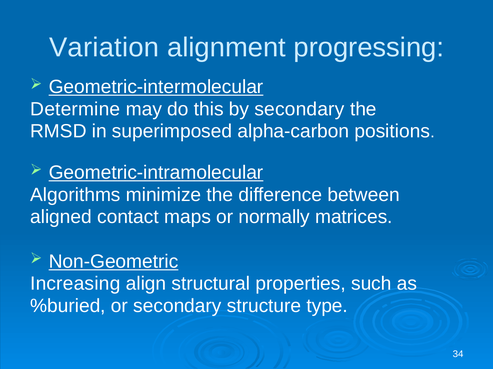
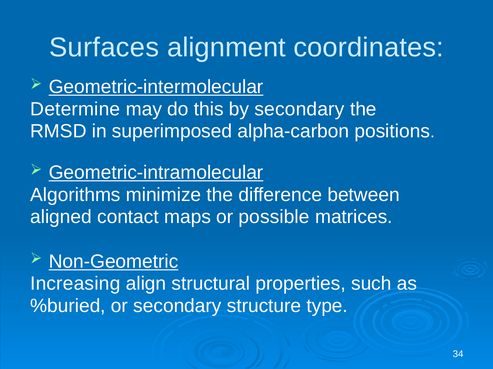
Variation: Variation -> Surfaces (104, 48)
progressing: progressing -> coordinates (369, 48)
normally: normally -> possible (274, 217)
